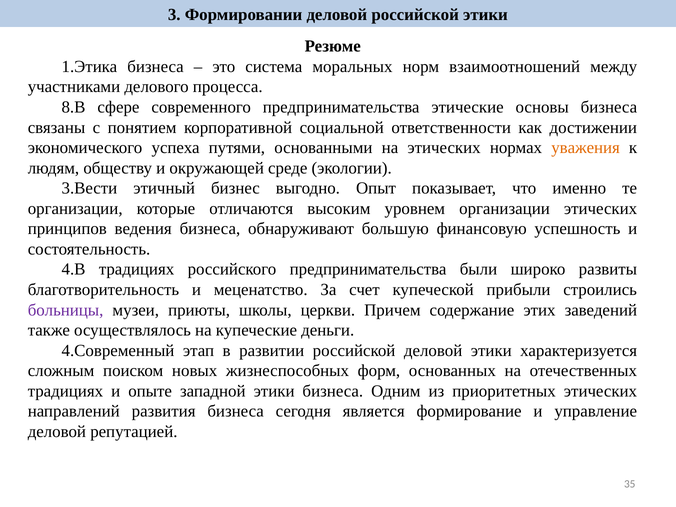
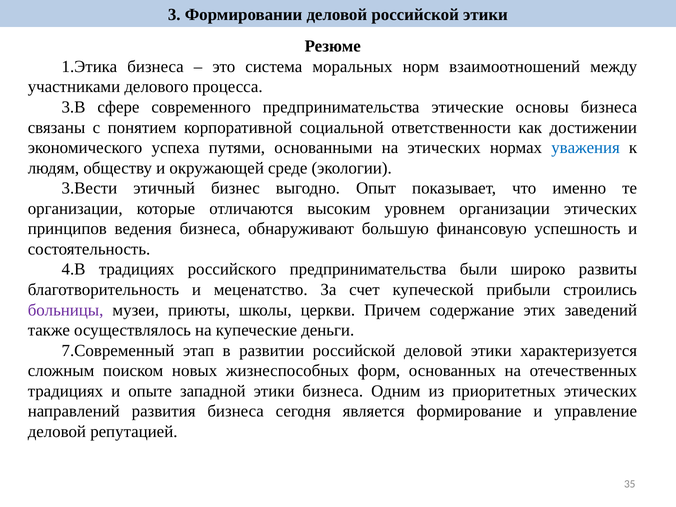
8.В: 8.В -> 3.В (74, 107)
уважения colour: orange -> blue (586, 148)
4.Современный: 4.Современный -> 7.Современный (118, 351)
